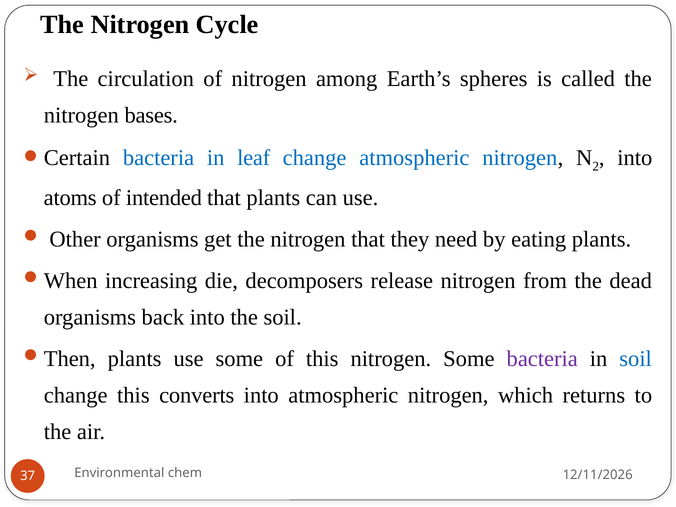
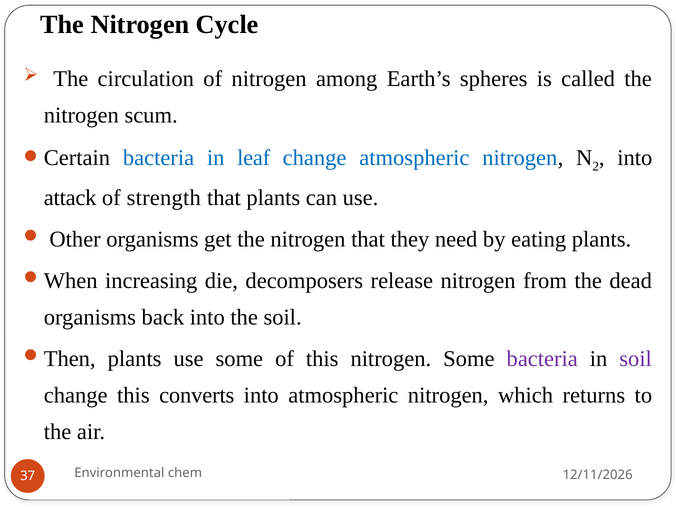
bases: bases -> scum (151, 115)
atoms: atoms -> attack (70, 198)
intended: intended -> strength (164, 198)
soil colour: blue -> purple (636, 359)
